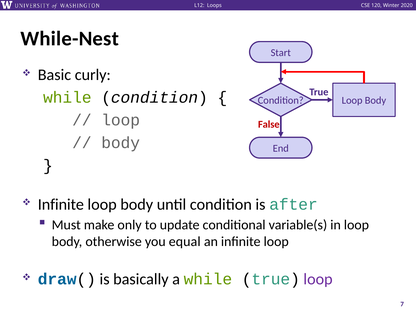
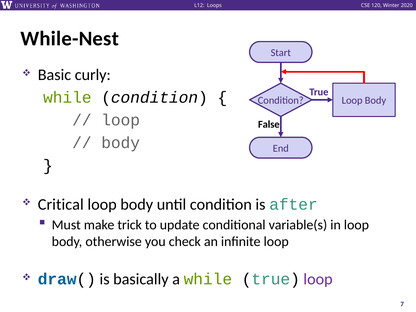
False colour: red -> black (269, 124)
Infinite: Infinite -> Critical (61, 204)
only: only -> trick (130, 225)
equal: equal -> check (185, 242)
